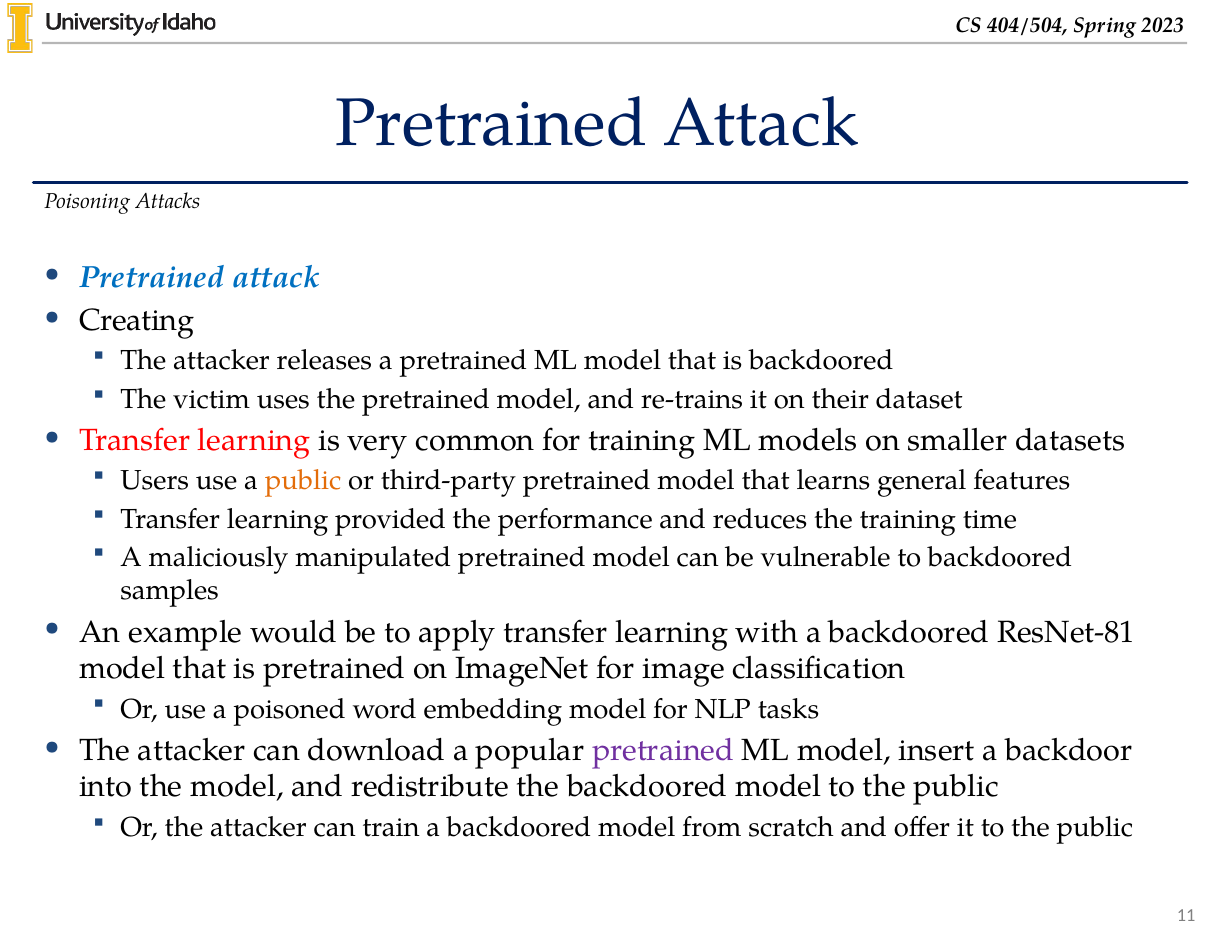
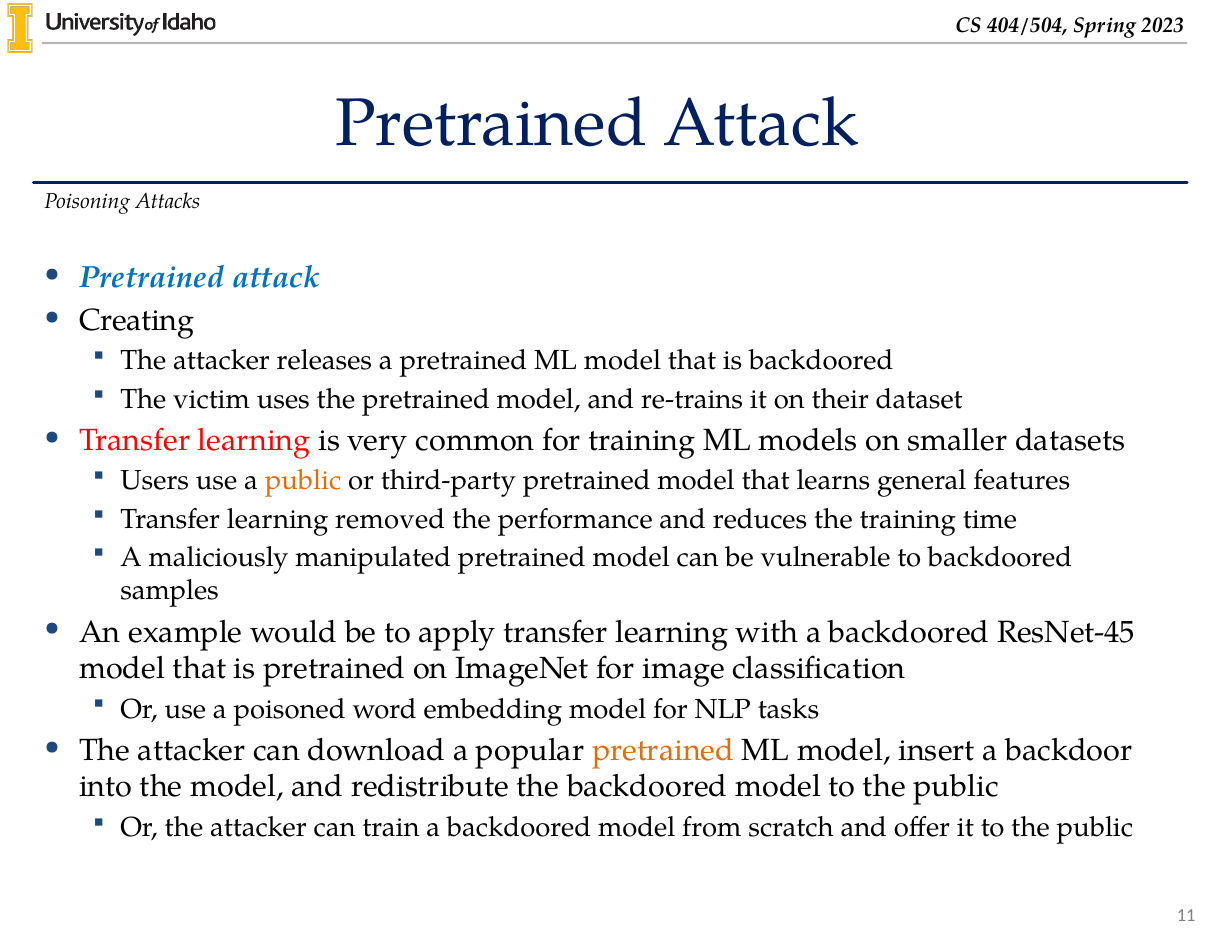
provided: provided -> removed (390, 519)
ResNet-81: ResNet-81 -> ResNet-45 (1066, 632)
pretrained colour: purple -> orange (663, 750)
